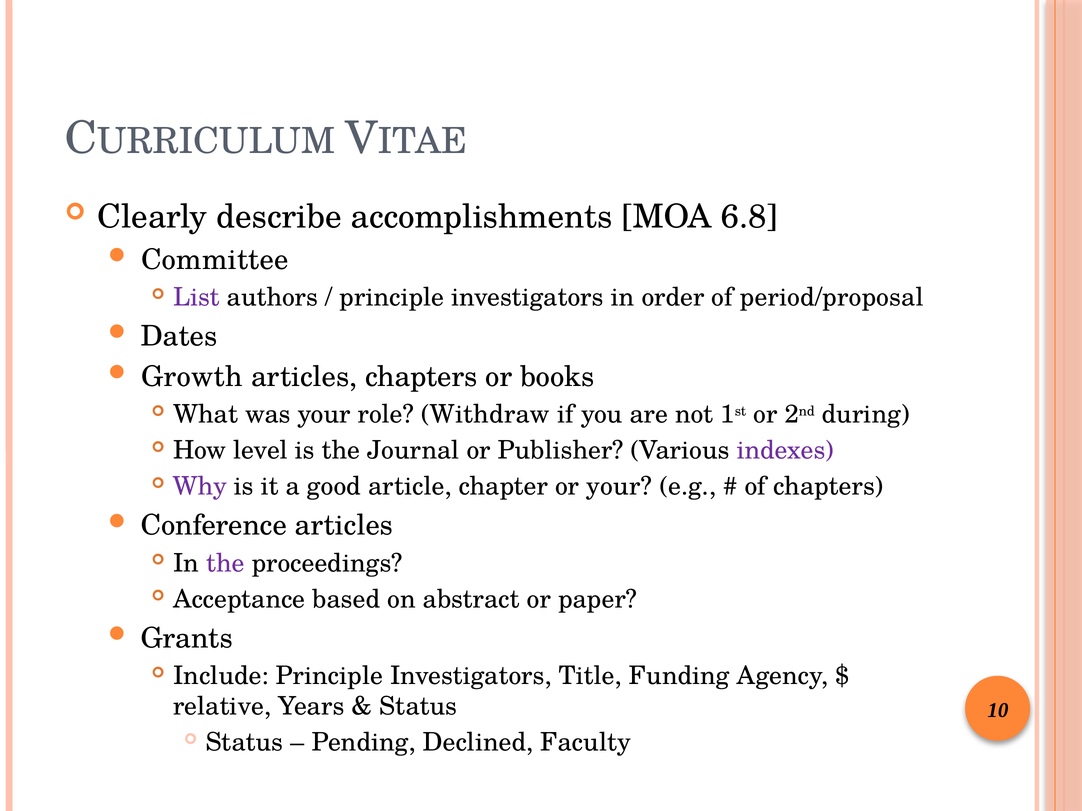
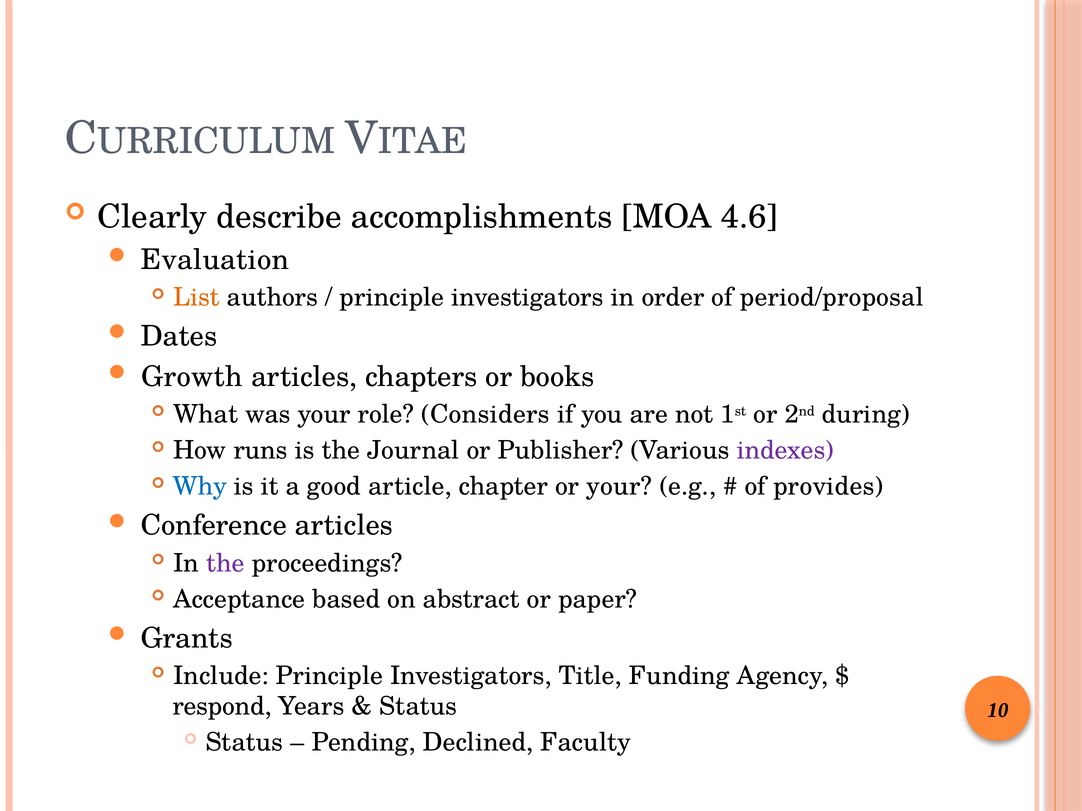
6.8: 6.8 -> 4.6 (749, 217)
Committee: Committee -> Evaluation (215, 260)
List colour: purple -> orange (196, 298)
Withdraw: Withdraw -> Considers (485, 415)
level: level -> runs (261, 451)
Why colour: purple -> blue (200, 487)
of chapters: chapters -> provides (828, 487)
relative: relative -> respond (222, 707)
